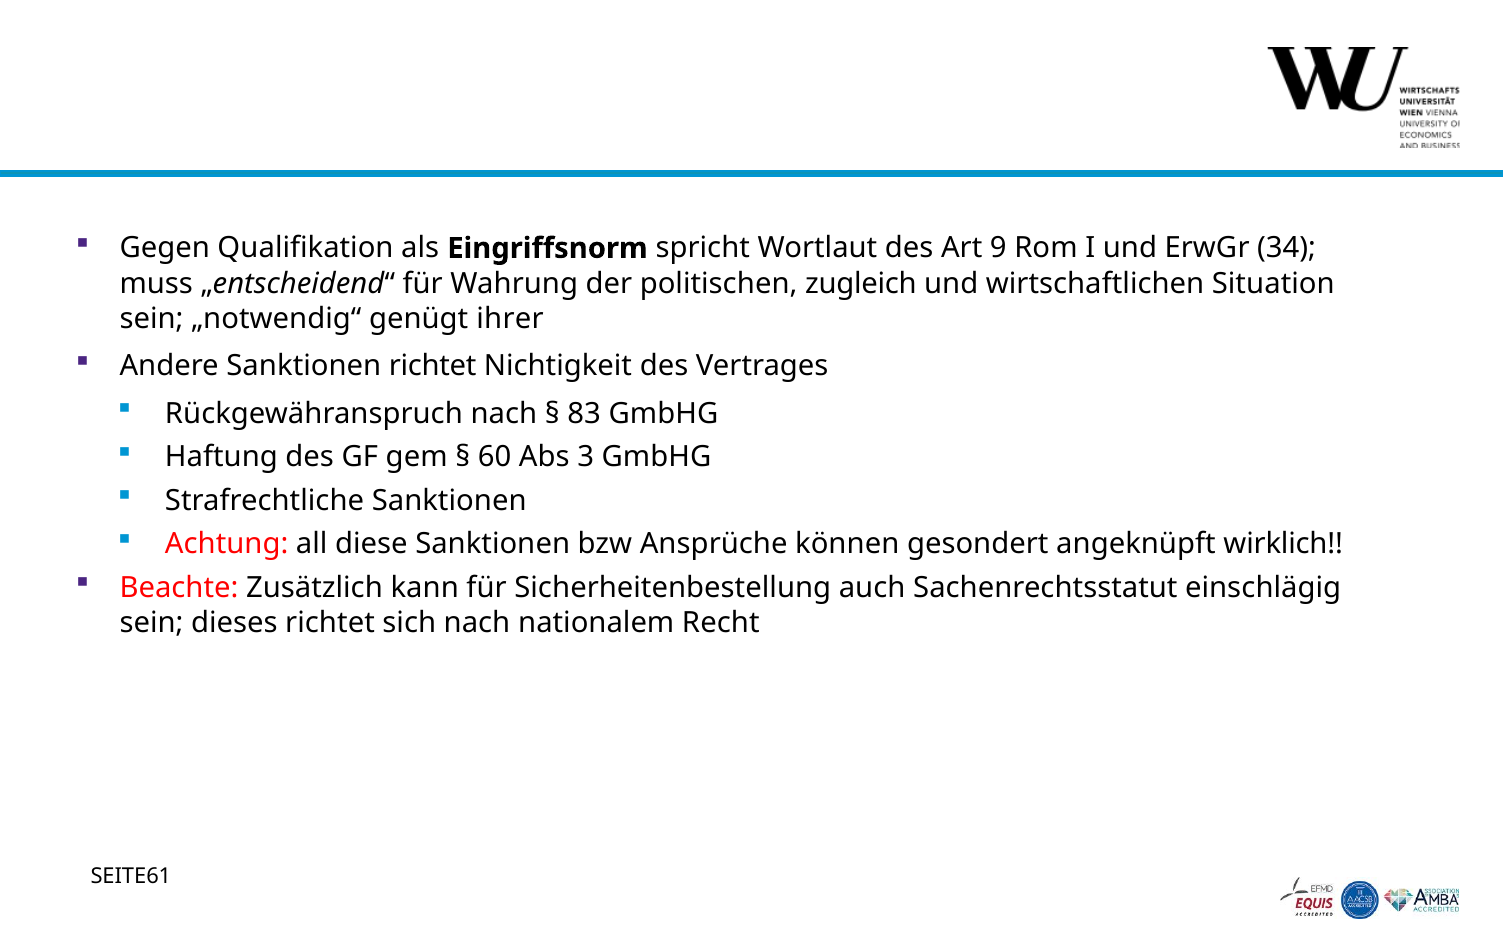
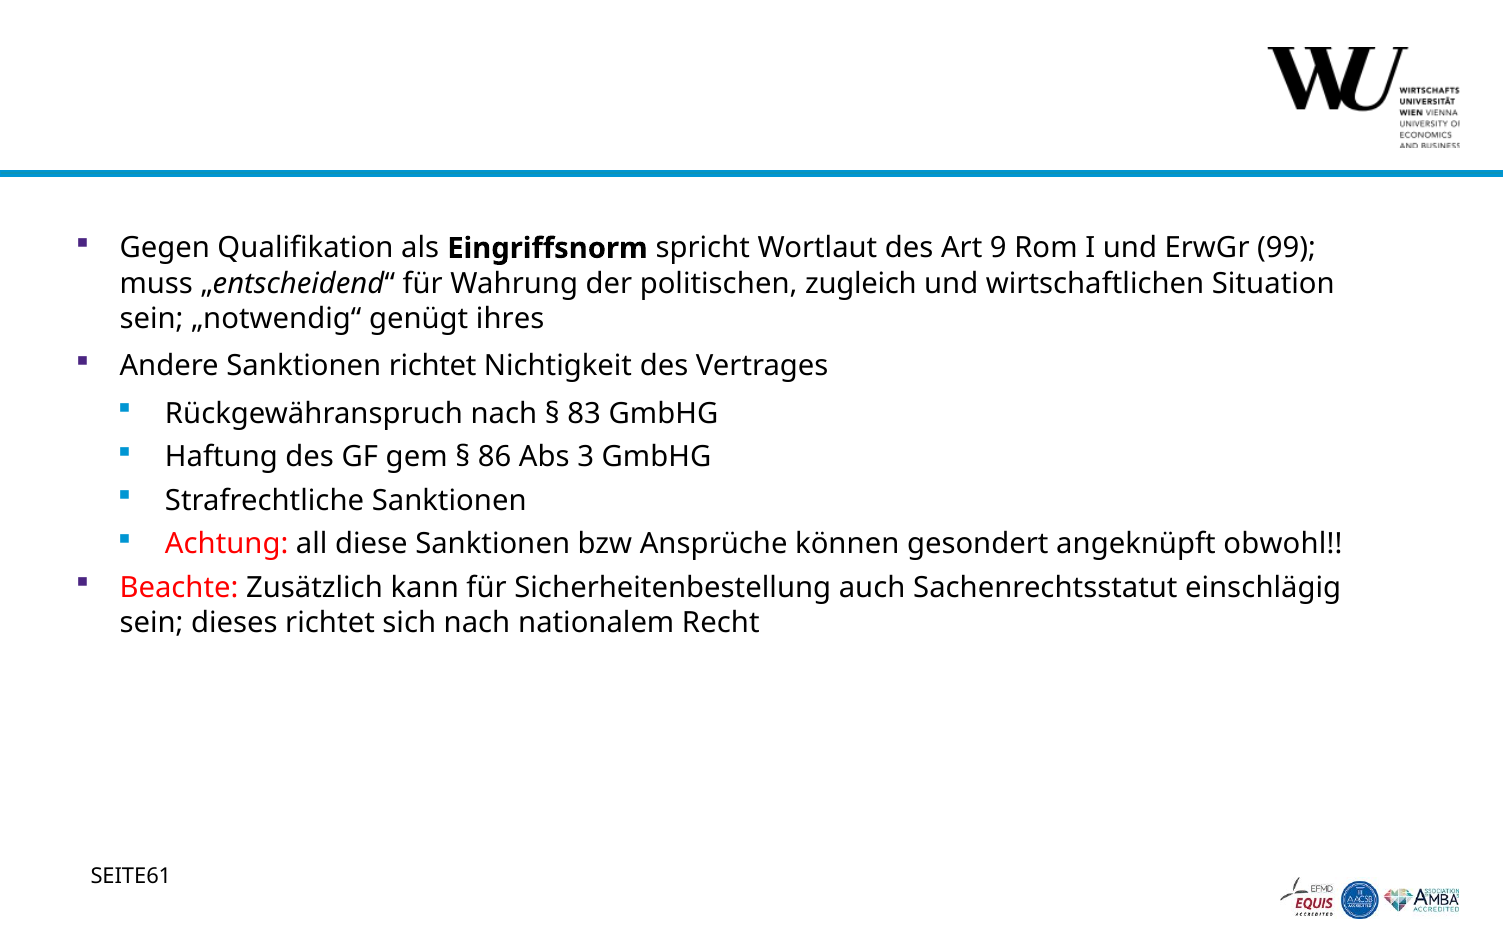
34: 34 -> 99 (1286, 248)
ihrer: ihrer -> ihres (510, 319)
60: 60 -> 86 (495, 458)
wirklich: wirklich -> obwohl (1283, 545)
